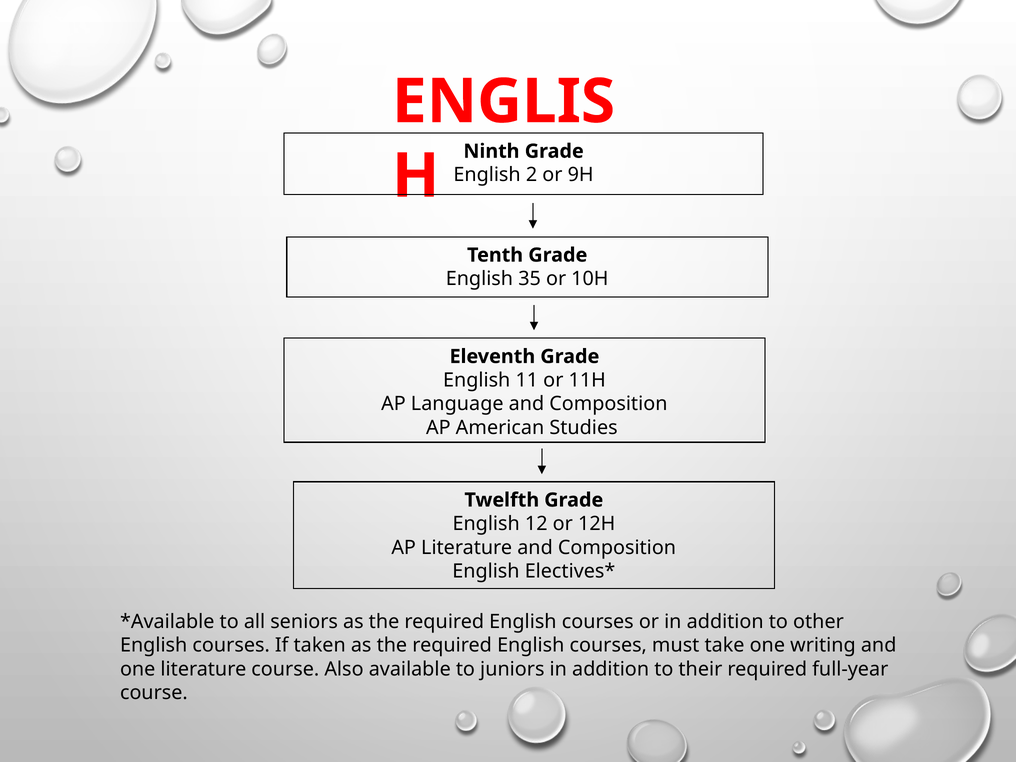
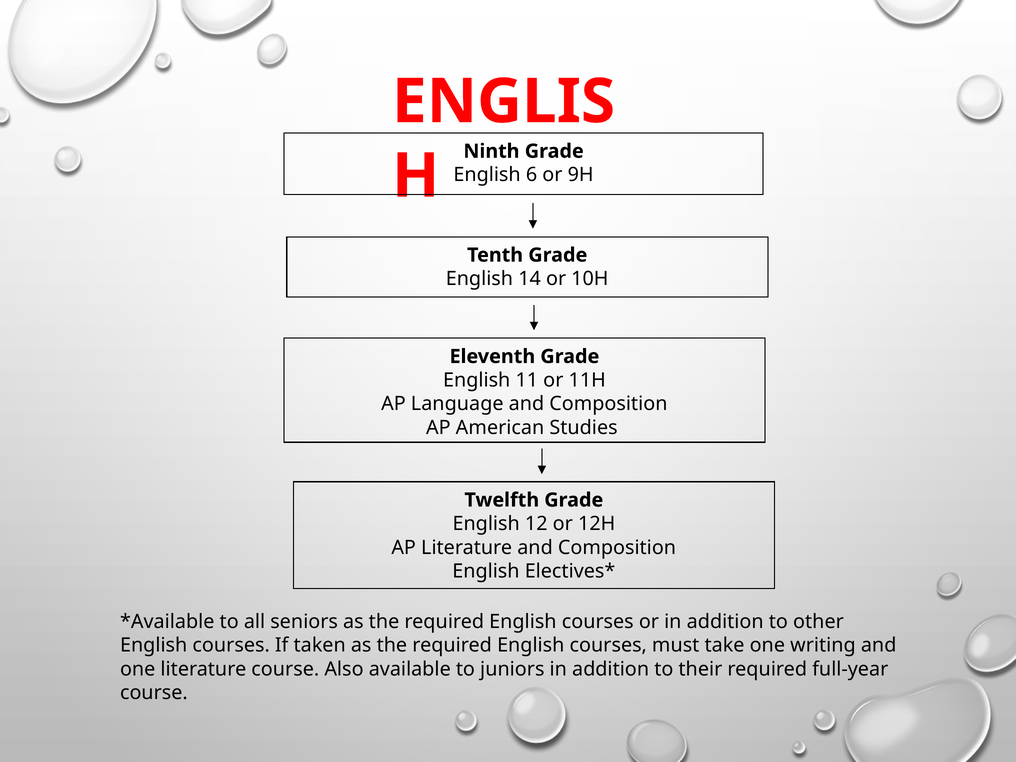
2: 2 -> 6 (532, 175)
35: 35 -> 14 (530, 279)
